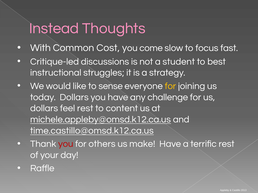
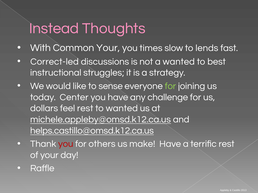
Common Cost: Cost -> Your (108, 48)
come: come -> times (151, 48)
focus: focus -> lends (207, 48)
Critique-led: Critique-led -> Correct-led (54, 62)
a student: student -> wanted (179, 62)
for colour: yellow -> light green (170, 86)
today Dollars: Dollars -> Center (74, 97)
to content: content -> wanted (122, 109)
time.castillo@omsd.k12.ca.us: time.castillo@omsd.k12.ca.us -> helps.castillo@omsd.k12.ca.us (92, 131)
